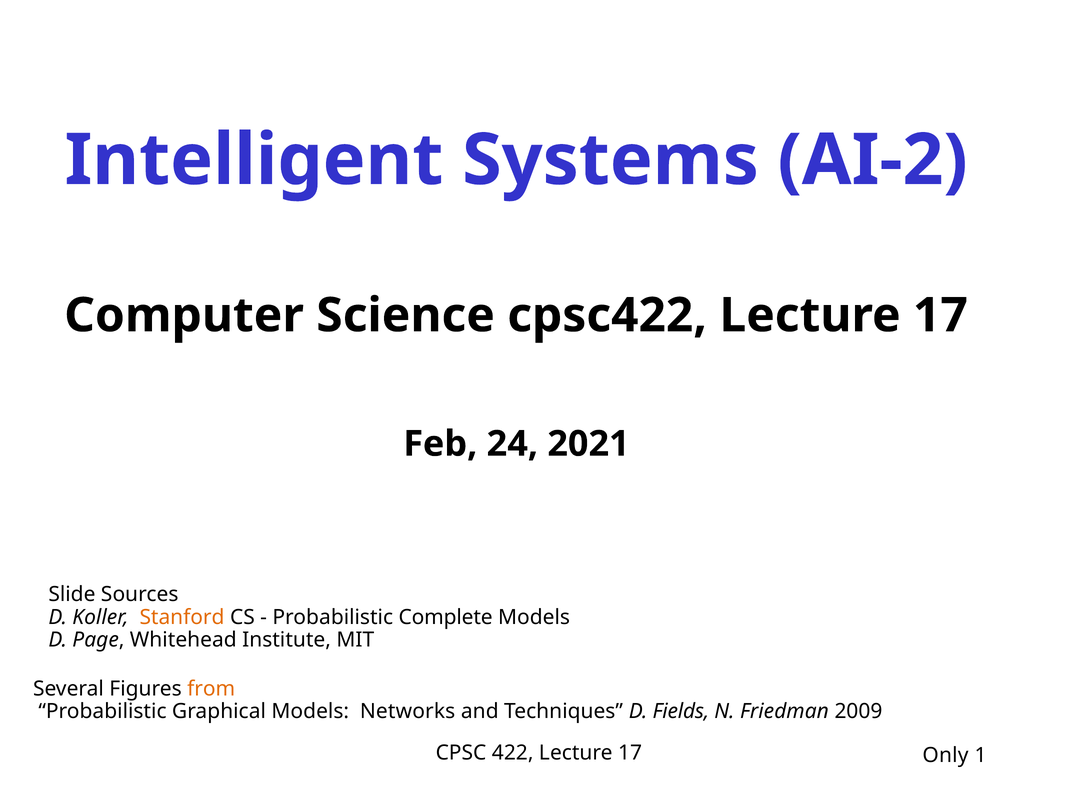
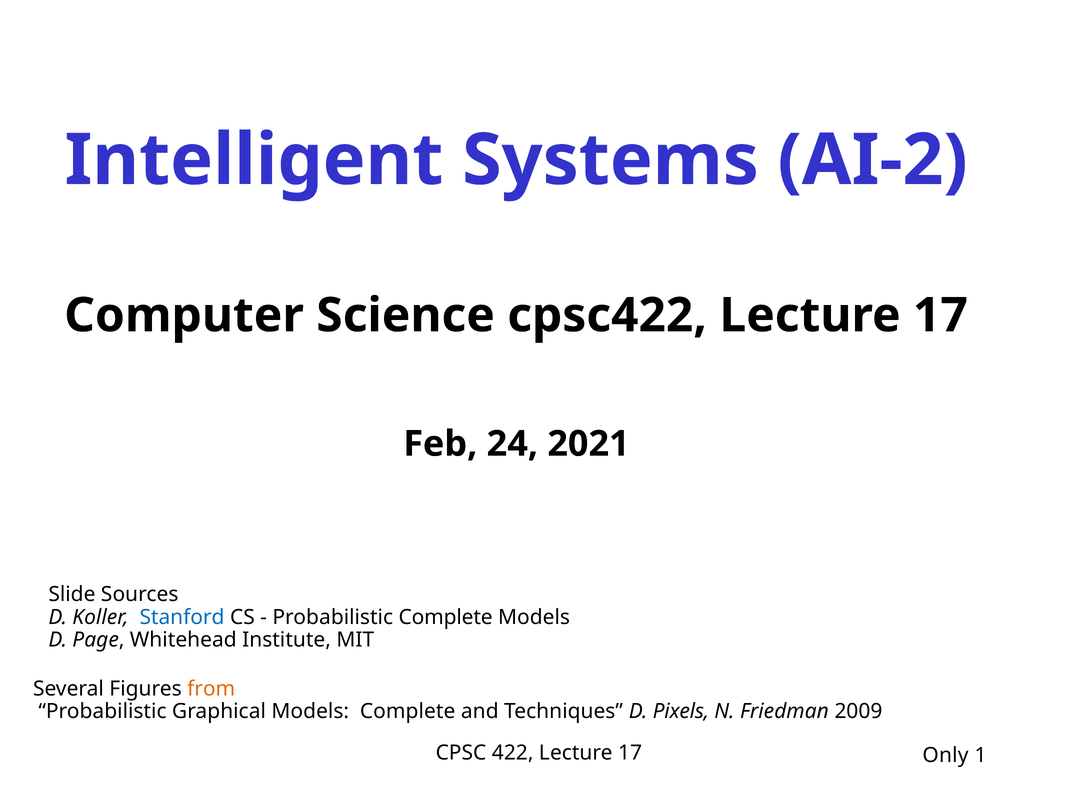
Stanford colour: orange -> blue (182, 617)
Models Networks: Networks -> Complete (408, 712)
Fields: Fields -> Pixels (681, 712)
